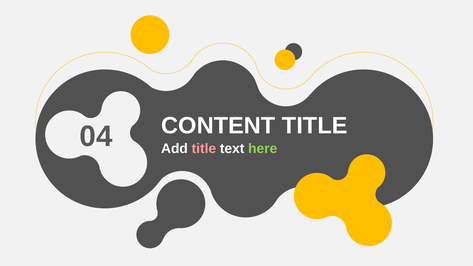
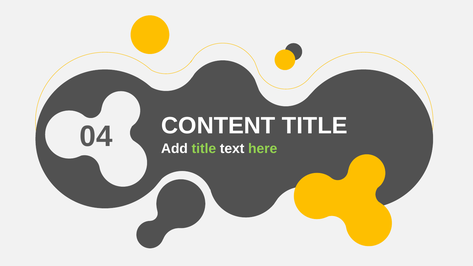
title colour: pink -> light green (204, 149)
